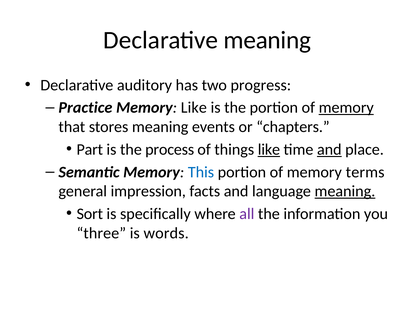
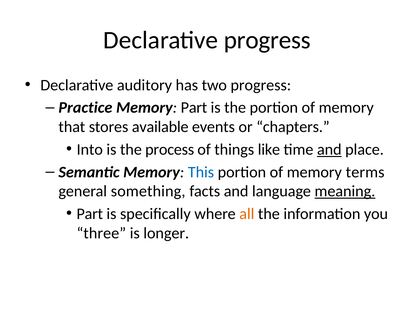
Declarative meaning: meaning -> progress (267, 40)
Memory Like: Like -> Part (194, 108)
memory underline: present -> none (346, 108)
stores meaning: meaning -> available (160, 127)
Part: Part -> Into (90, 150)
like underline: present -> none (269, 150)
impression: impression -> something (148, 192)
Sort: Sort -> Part (90, 214)
all colour: purple -> orange (247, 214)
words: words -> longer (166, 234)
